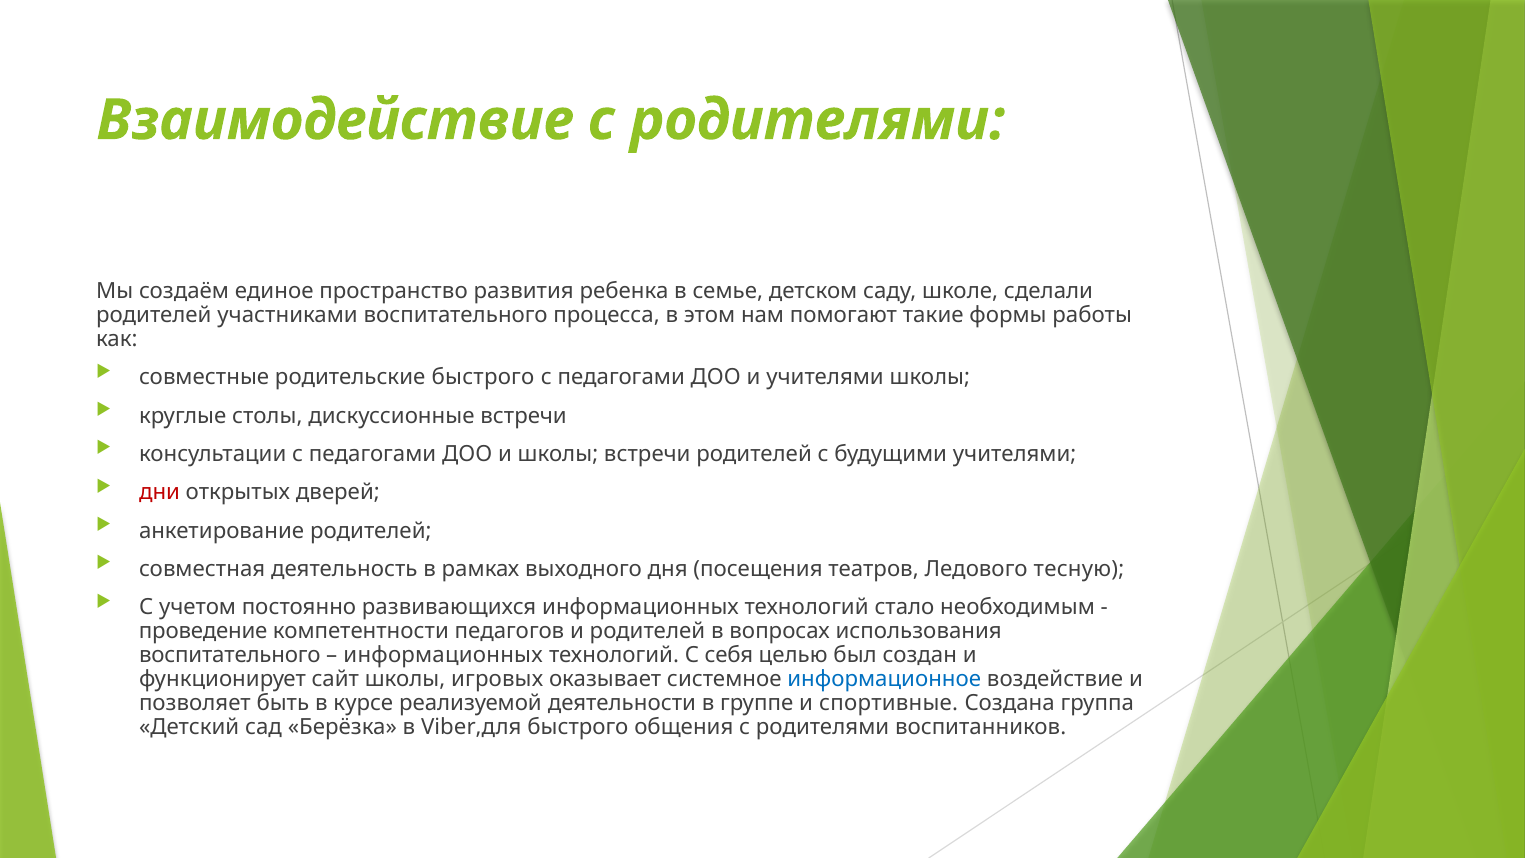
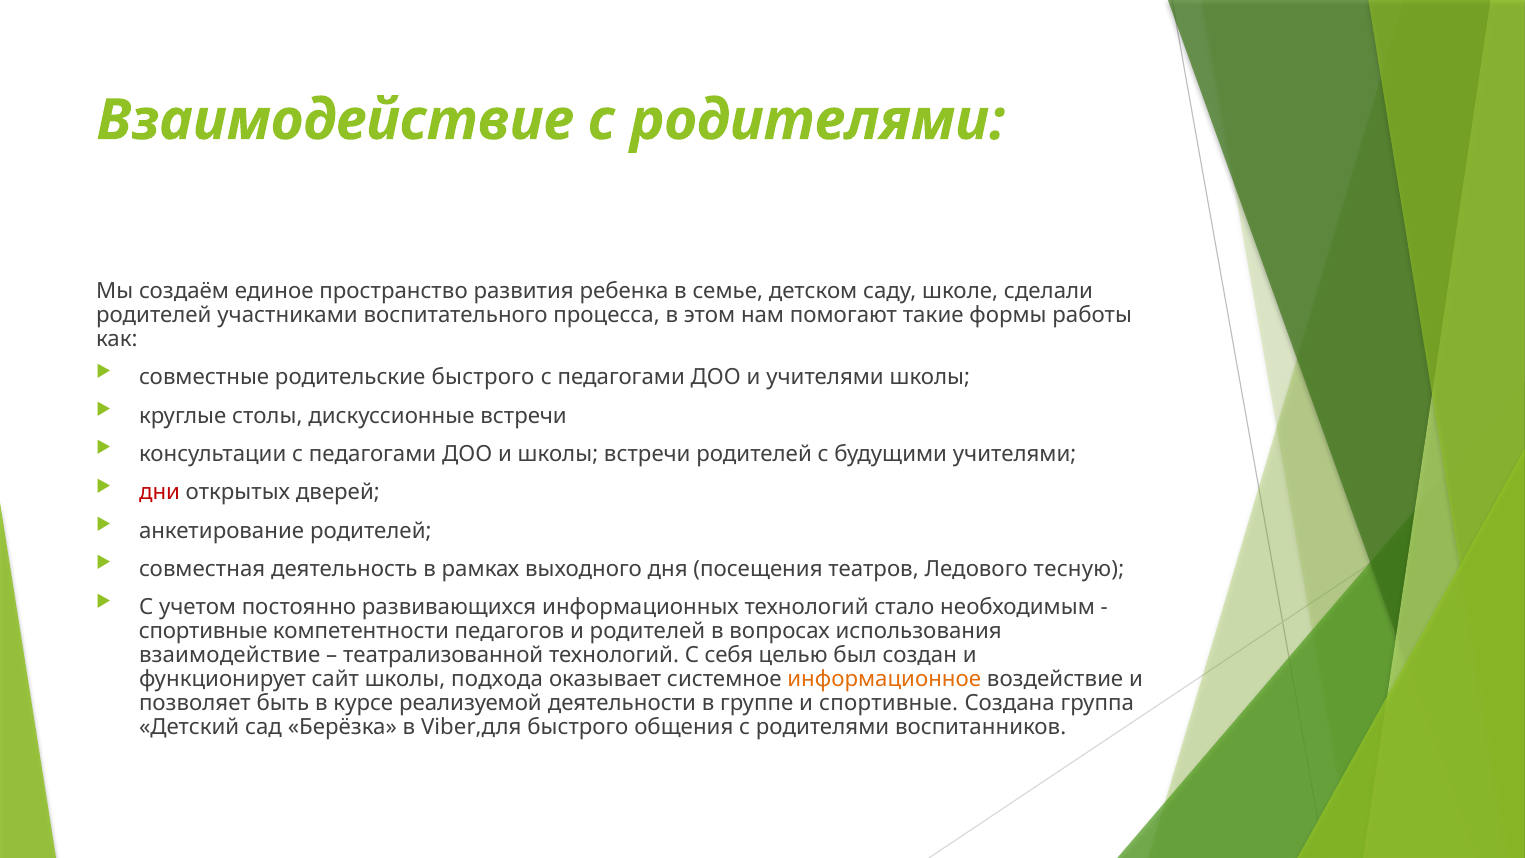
проведение: проведение -> спортивные (203, 631)
воспитательного: воспитательного -> взаимодействие (230, 655)
информационных: информационных -> театрализованной (443, 655)
игровых: игровых -> подхода (497, 679)
информационное colour: blue -> orange (884, 679)
